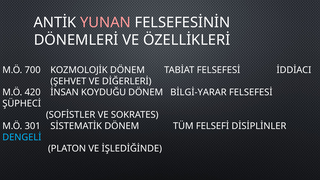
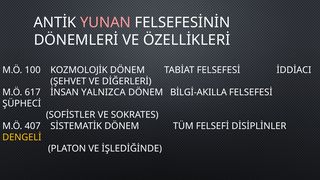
700: 700 -> 100 (33, 70)
420: 420 -> 617 (33, 92)
KOYDUĞU: KOYDUĞU -> YALNIZCA (103, 92)
BİLGİ-YARAR: BİLGİ-YARAR -> BİLGİ-AKILLA (198, 92)
301: 301 -> 407 (33, 126)
DENGELİ colour: light blue -> yellow (22, 137)
